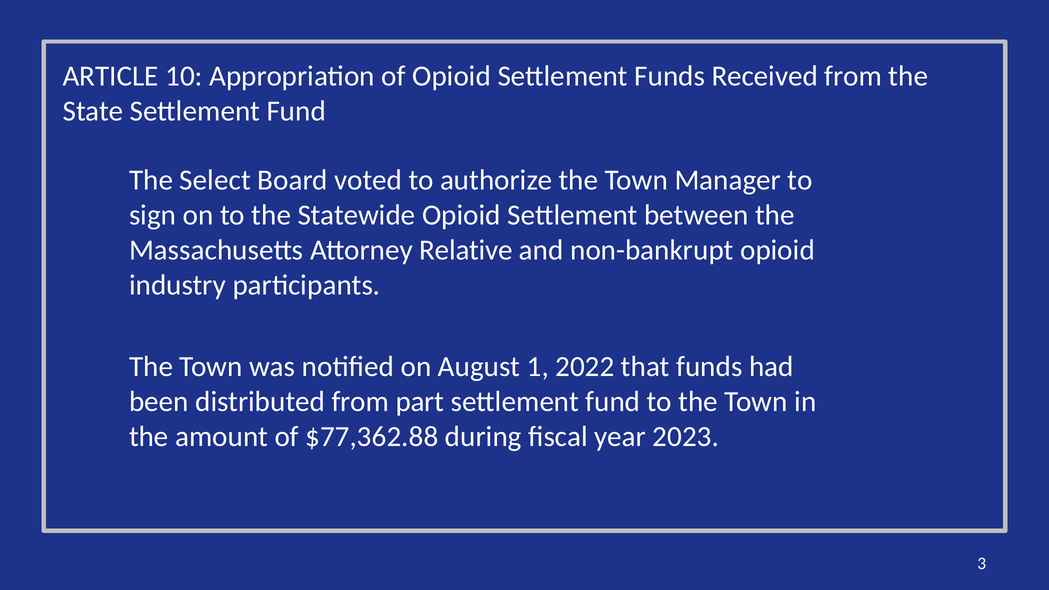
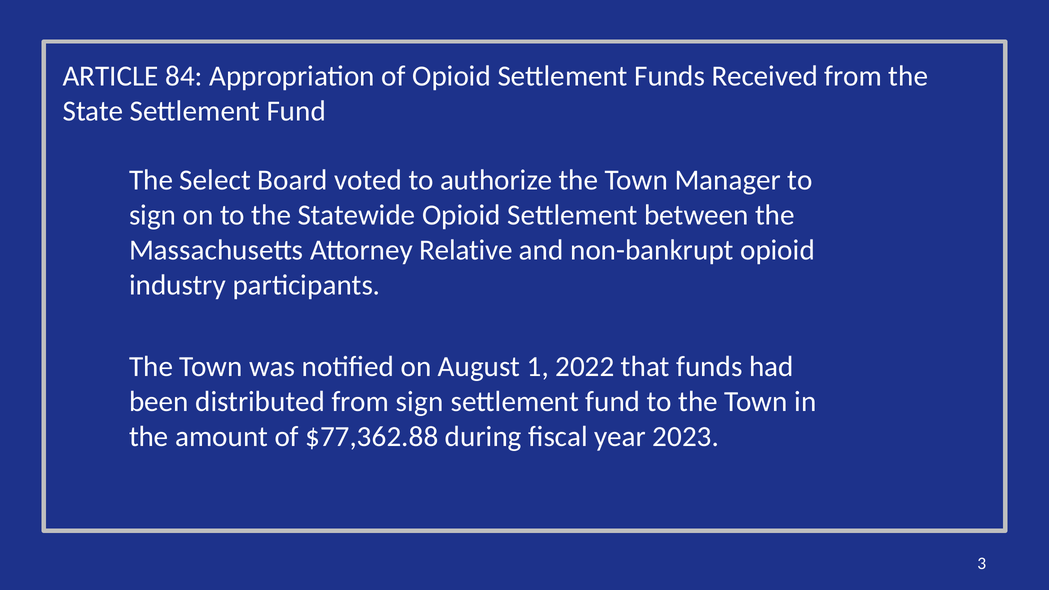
10: 10 -> 84 (184, 76)
from part: part -> sign (420, 402)
